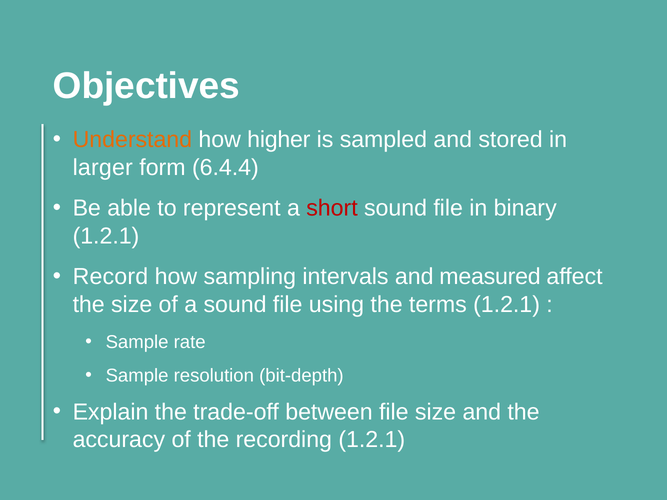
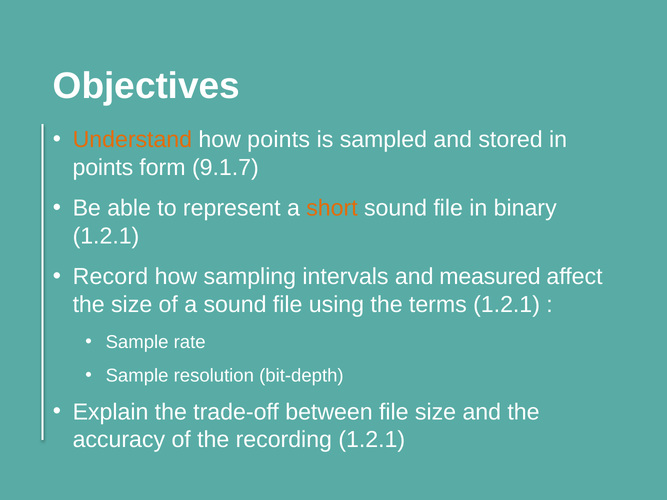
how higher: higher -> points (279, 140)
larger: larger -> points (103, 168)
6.4.4: 6.4.4 -> 9.1.7 (225, 168)
short colour: red -> orange (332, 208)
